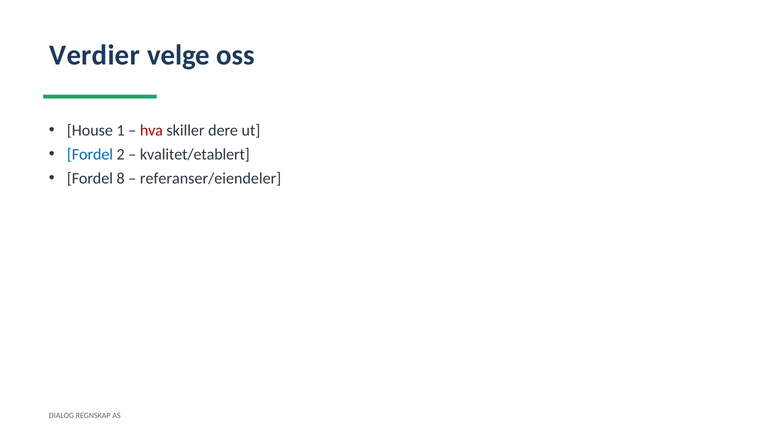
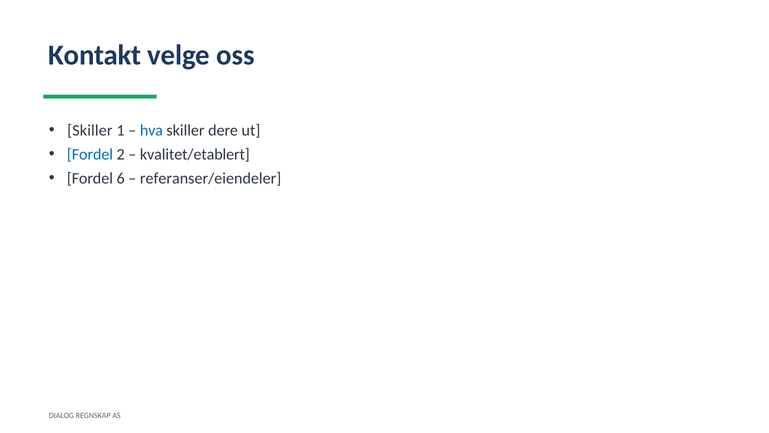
Verdier: Verdier -> Kontakt (95, 55)
House: House -> Skiller (90, 130)
hva colour: red -> blue (151, 130)
8: 8 -> 6 (121, 178)
